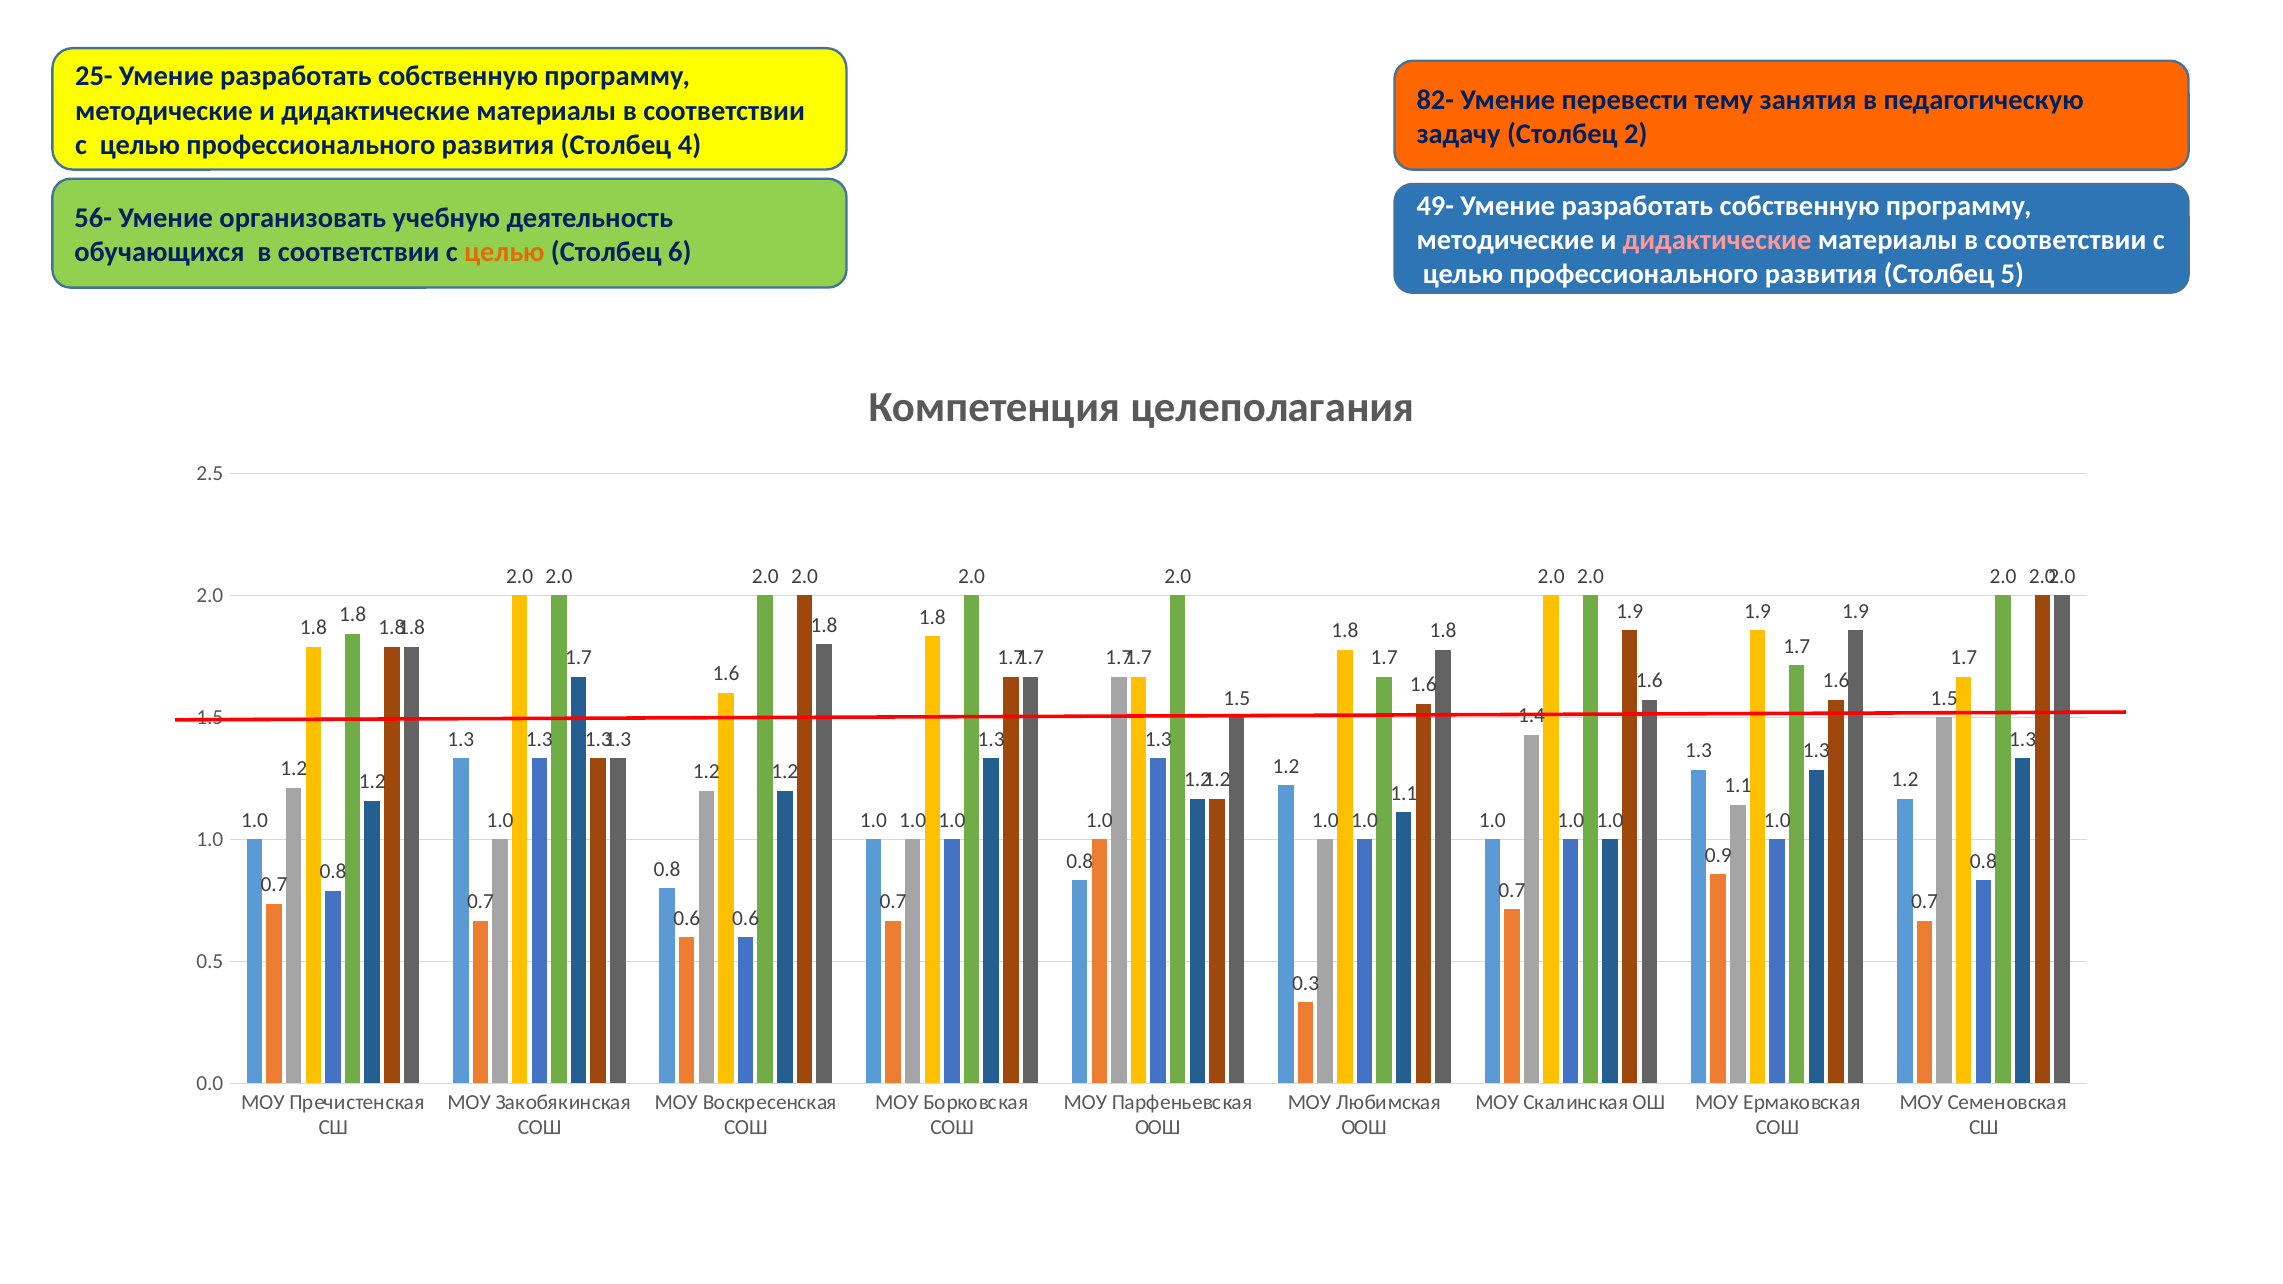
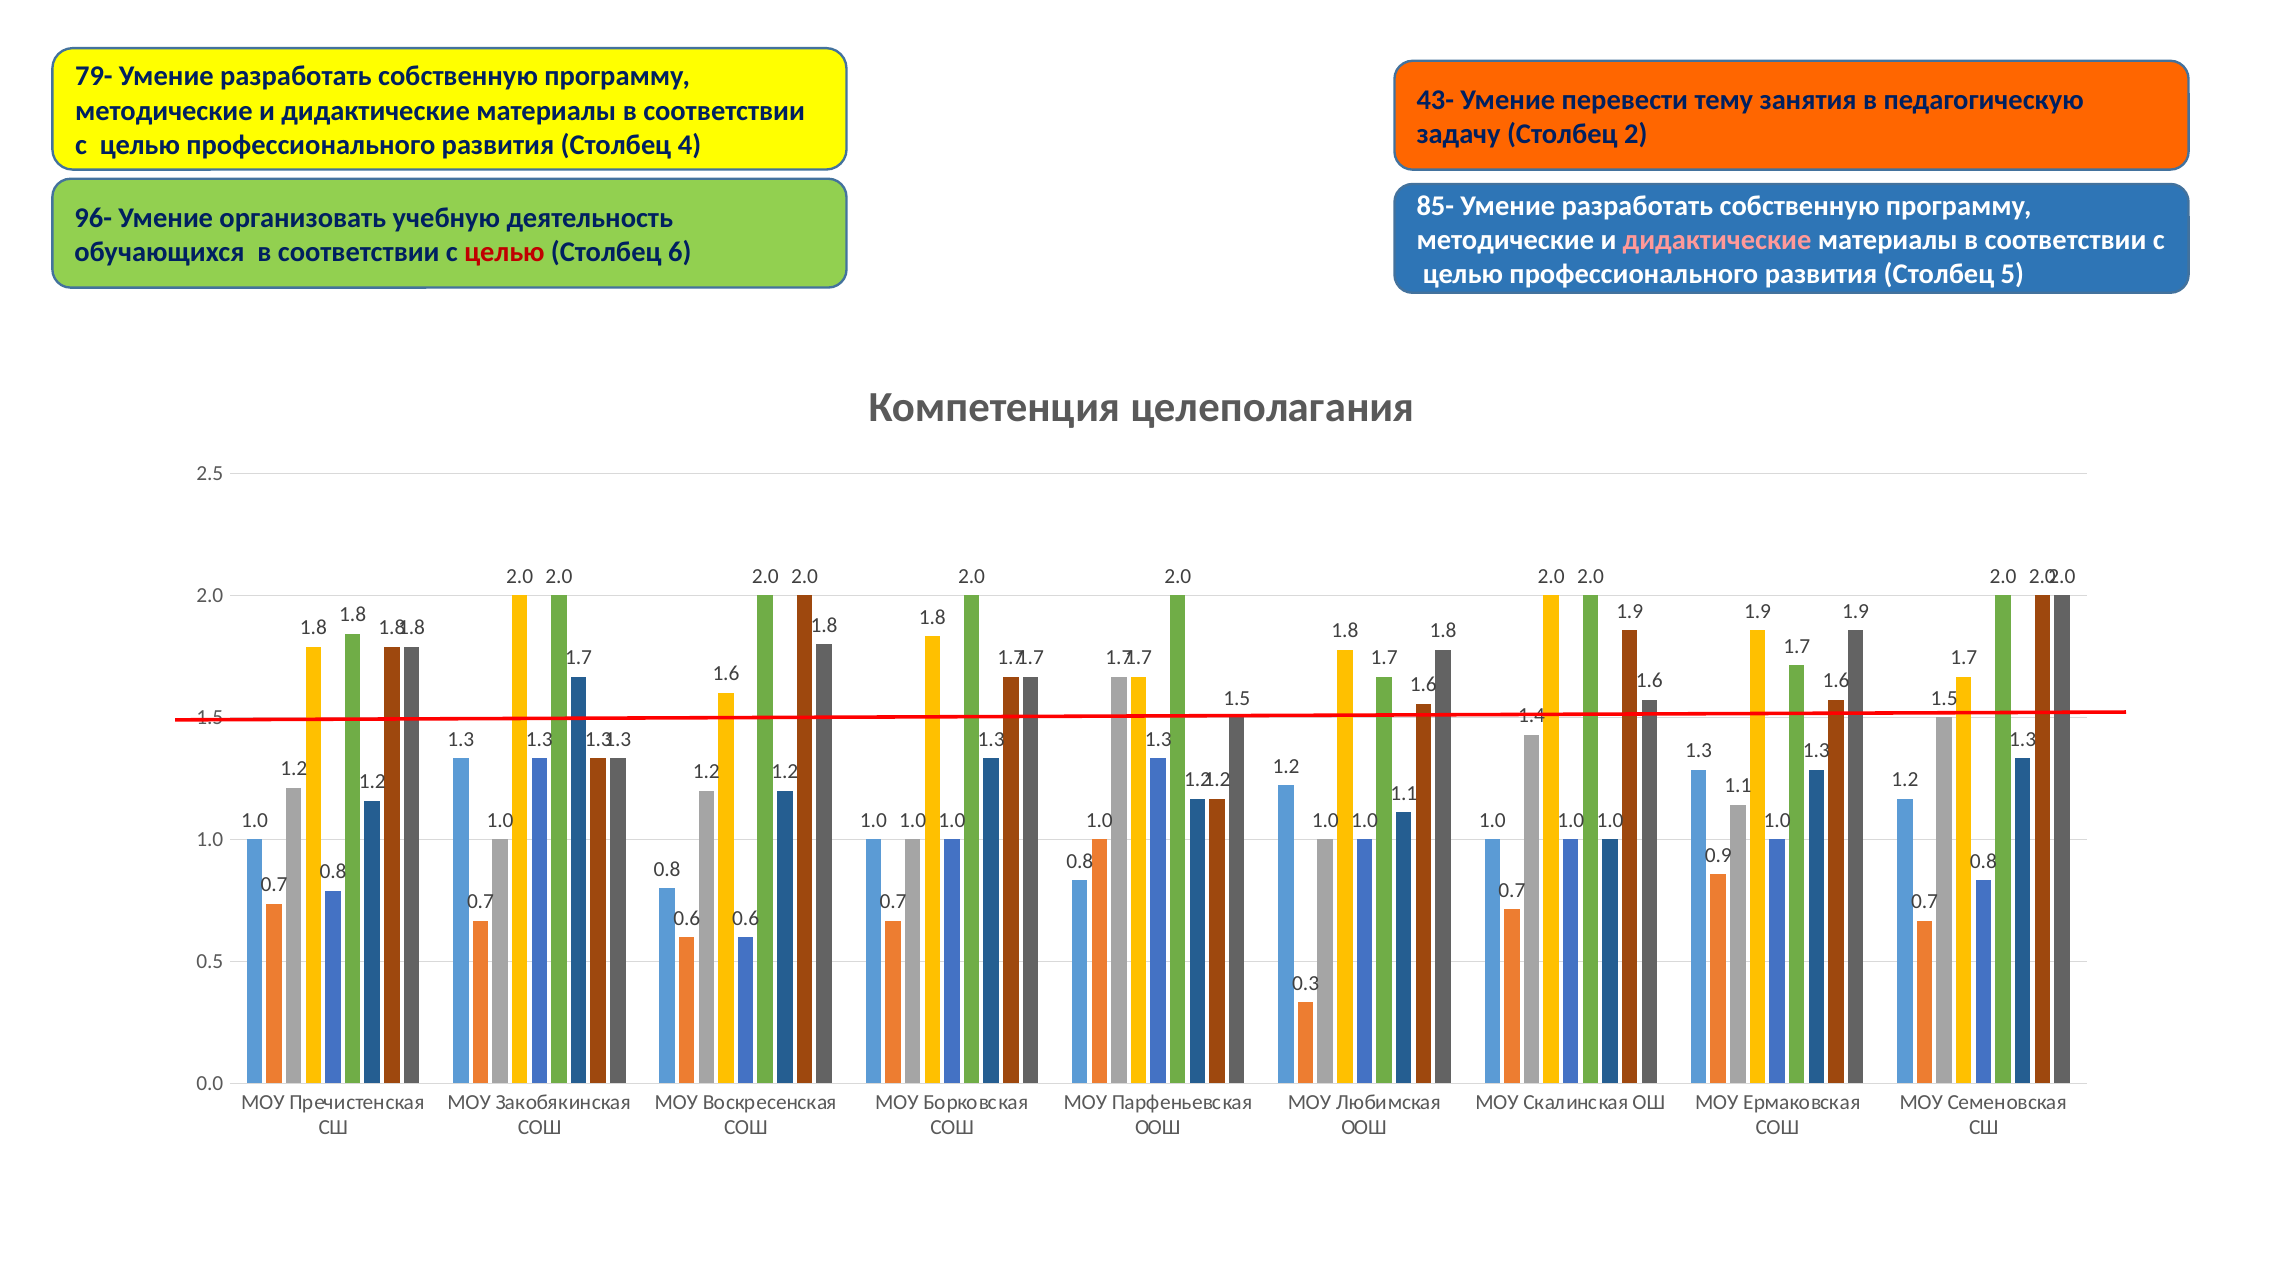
25-: 25- -> 79- (94, 77)
82-: 82- -> 43- (1435, 100)
49-: 49- -> 85- (1435, 206)
56-: 56- -> 96- (93, 218)
целью colour: orange -> red (505, 252)
